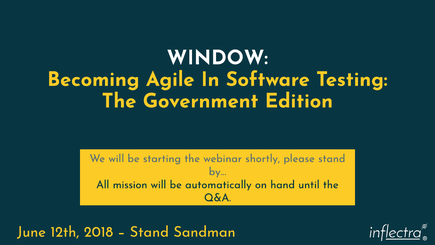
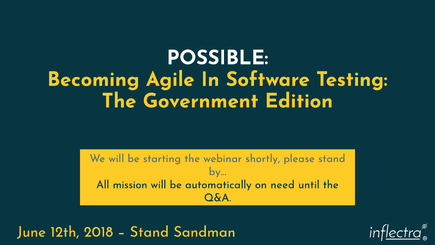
WINDOW: WINDOW -> POSSIBLE (217, 58)
hand: hand -> need (283, 184)
